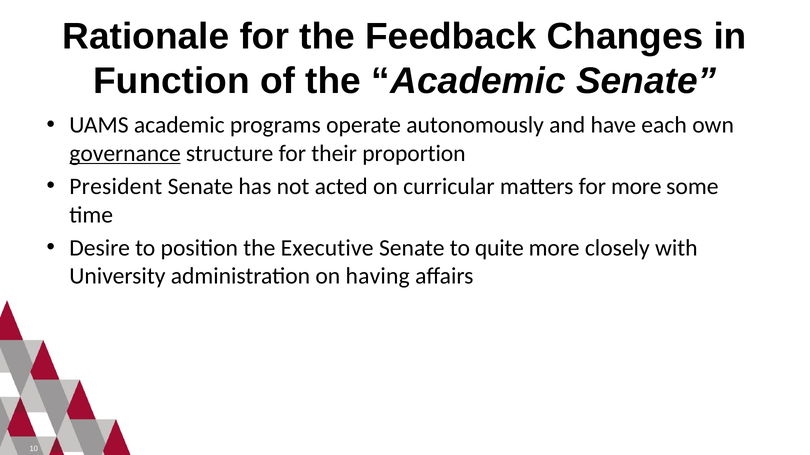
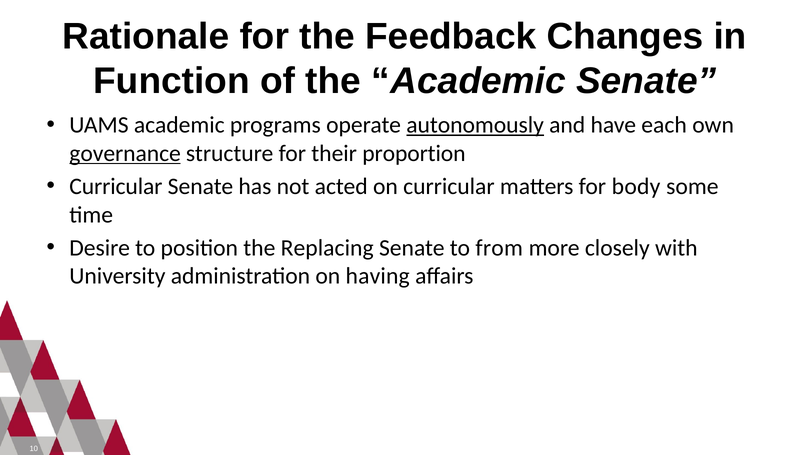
autonomously underline: none -> present (475, 125)
President: President -> Curricular (116, 187)
for more: more -> body (636, 187)
Executive: Executive -> Replacing (327, 248)
quite: quite -> from (499, 248)
